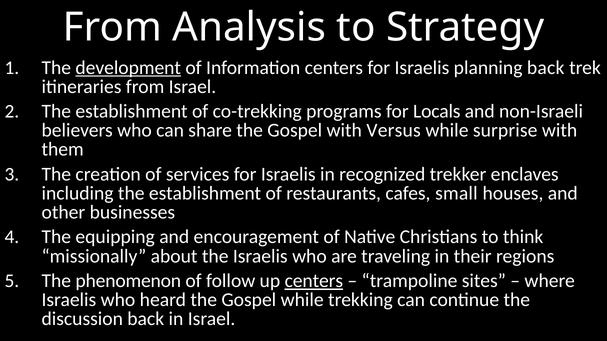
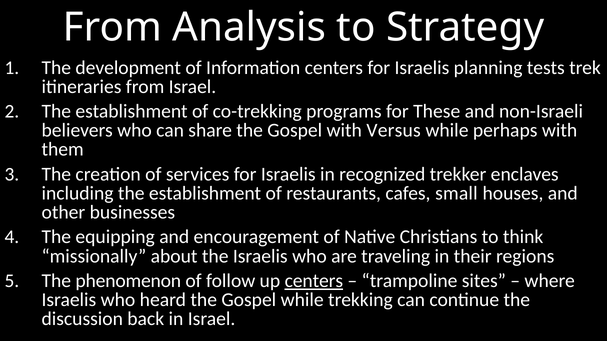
development underline: present -> none (128, 68)
planning back: back -> tests (546, 68)
Locals: Locals -> These (437, 112)
surprise: surprise -> perhaps (505, 131)
